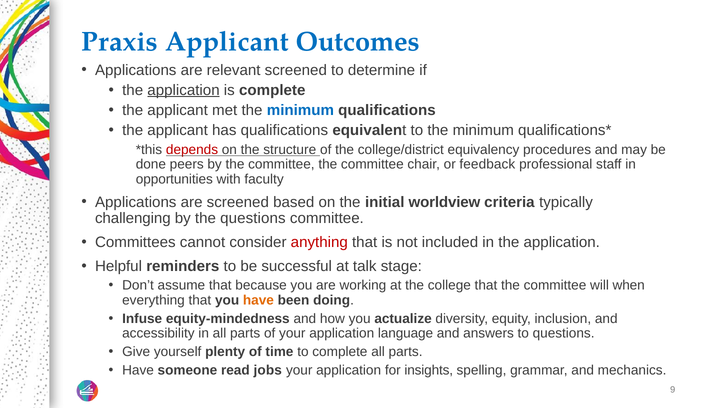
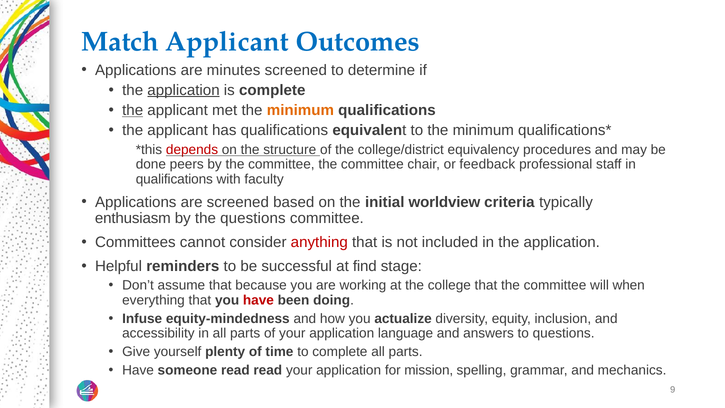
Praxis: Praxis -> Match (120, 42)
relevant: relevant -> minutes (234, 70)
the underline: none -> present (133, 110)
minimum colour: blue -> orange (300, 110)
opportunities: opportunities -> qualifications (174, 179)
challenging: challenging -> enthusiasm (133, 218)
talk: talk -> find (365, 266)
have colour: orange -> red (258, 300)
read jobs: jobs -> read (268, 370)
insights: insights -> mission (429, 370)
